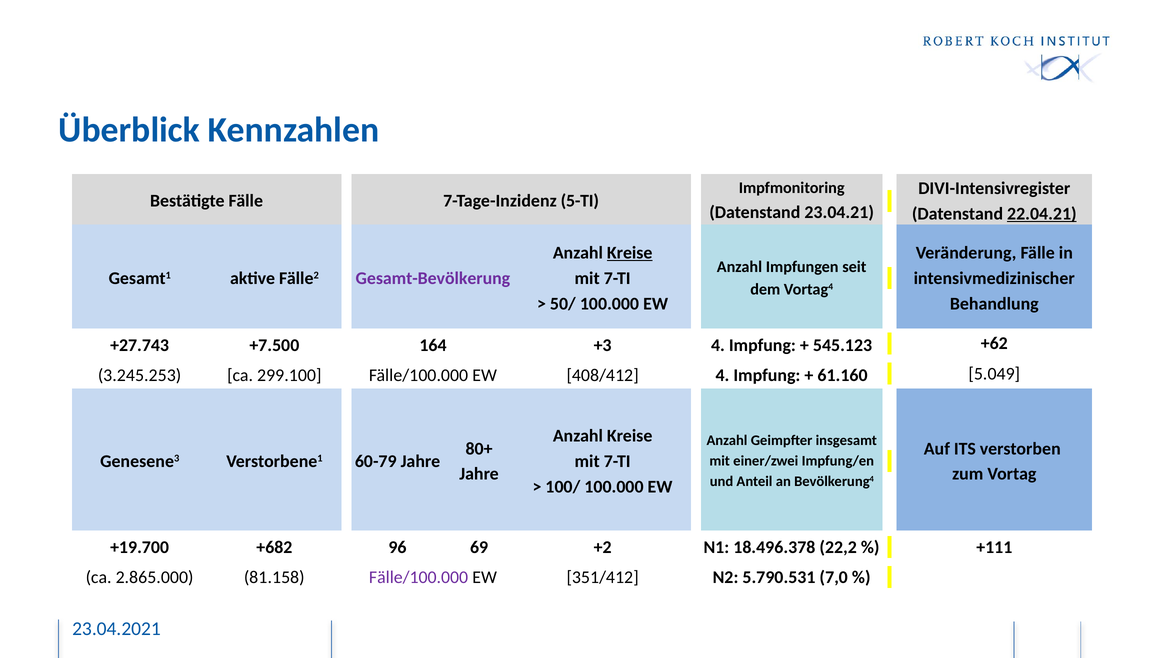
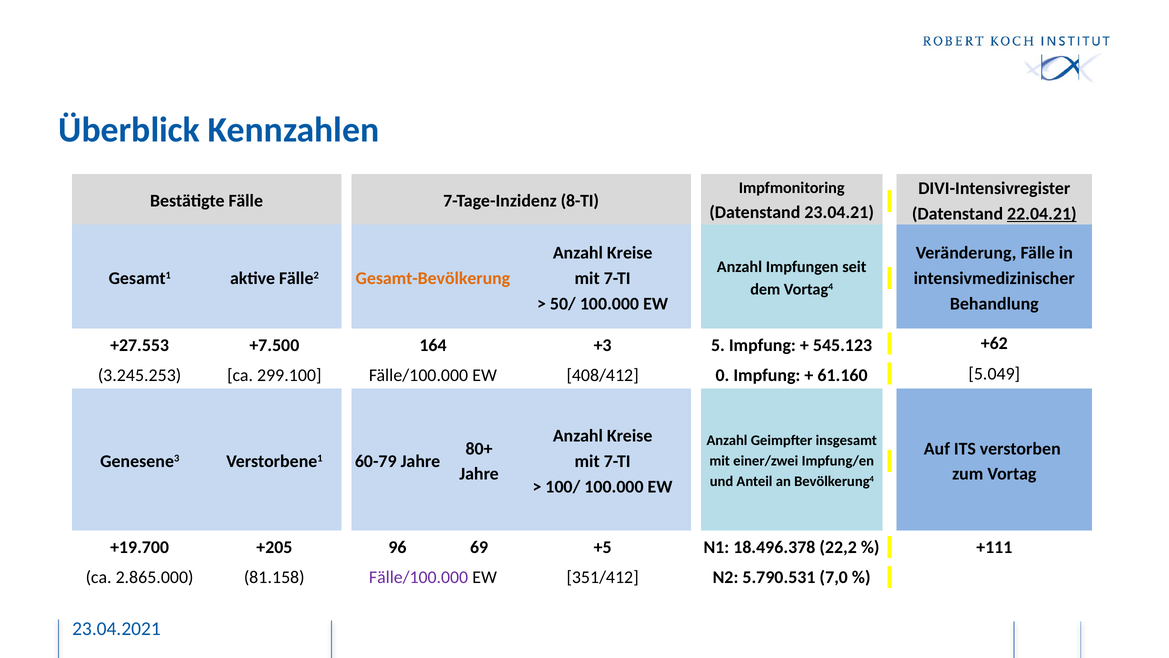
5-TI: 5-TI -> 8-TI (580, 201)
Kreise underline: present -> none (630, 253)
Gesamt-Bevölkerung colour: purple -> orange (433, 278)
+27.743: +27.743 -> +27.553 (140, 345)
+3 4: 4 -> 5 (718, 345)
408/412 4: 4 -> 0 (722, 375)
+682: +682 -> +205 (274, 547)
+2: +2 -> +5 (603, 547)
